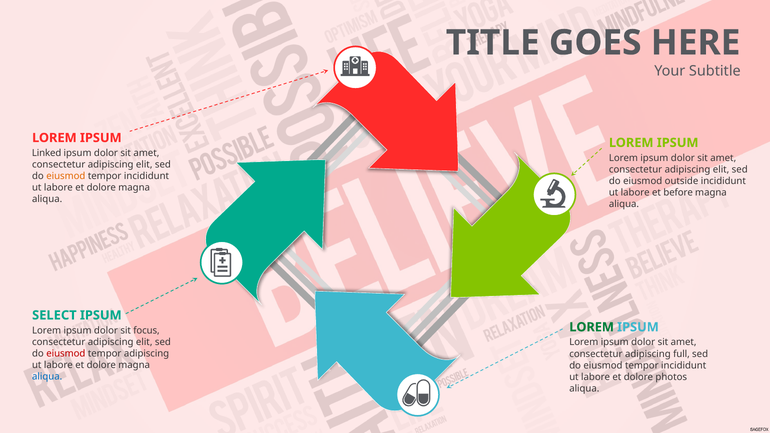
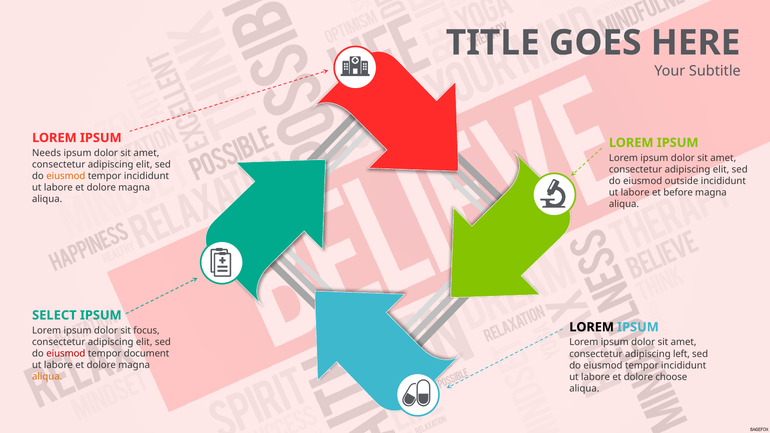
Linked: Linked -> Needs (47, 153)
LOREM colour: green -> black (592, 327)
tempor adipiscing: adipiscing -> document (147, 354)
full: full -> left (681, 354)
aliqua colour: blue -> orange (47, 377)
photos: photos -> choose (671, 377)
